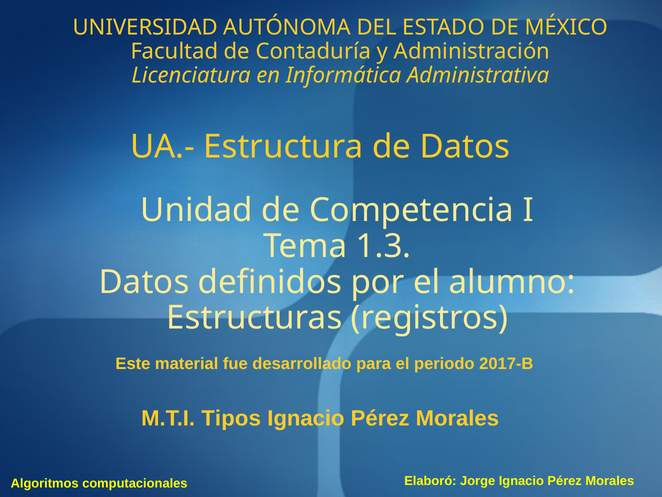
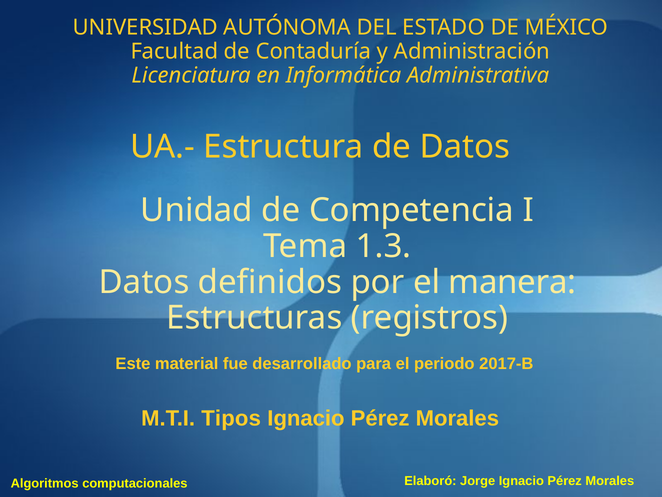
alumno: alumno -> manera (512, 282)
